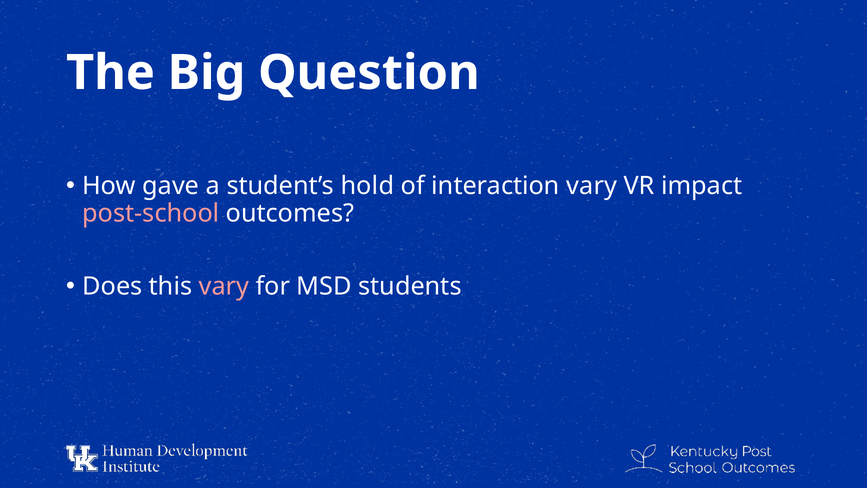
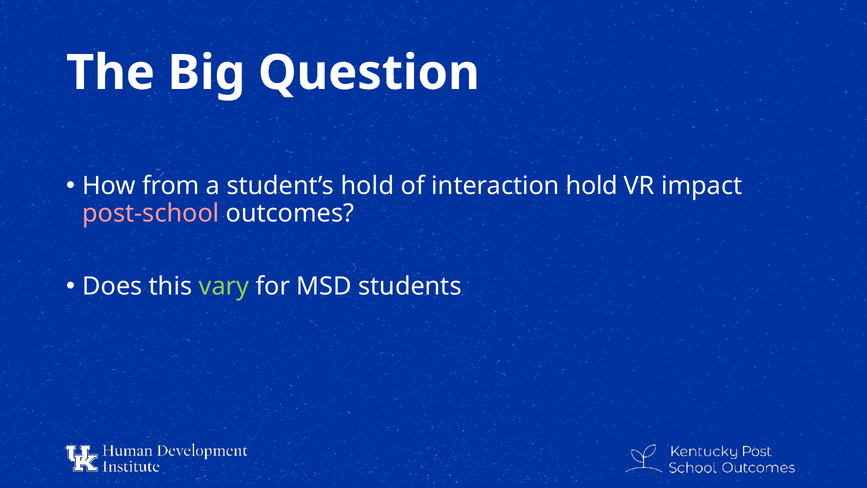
gave: gave -> from (171, 186)
interaction vary: vary -> hold (592, 186)
vary colour: pink -> light green (224, 286)
